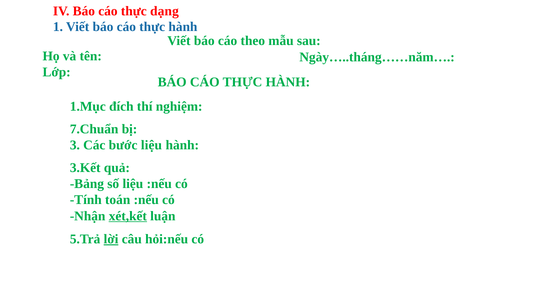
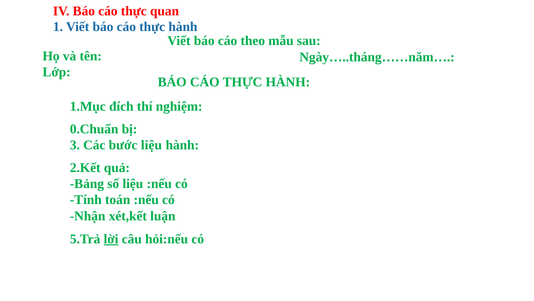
dạng: dạng -> quan (165, 11)
7.Chuẩn: 7.Chuẩn -> 0.Chuẩn (94, 129)
3.Kết: 3.Kết -> 2.Kết (85, 167)
xét,kết underline: present -> none (128, 215)
